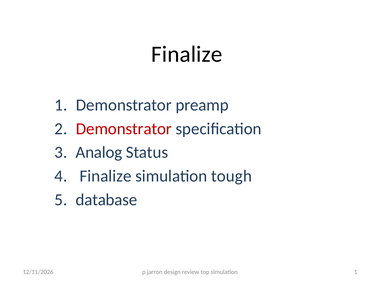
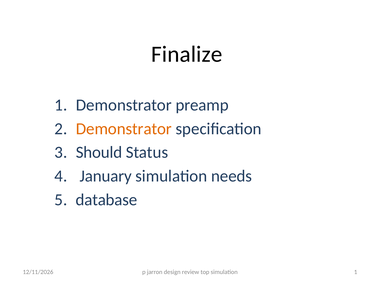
Demonstrator colour: red -> orange (124, 129)
Analog: Analog -> Should (99, 152)
Finalize: Finalize -> January (106, 176)
tough: tough -> needs (232, 176)
